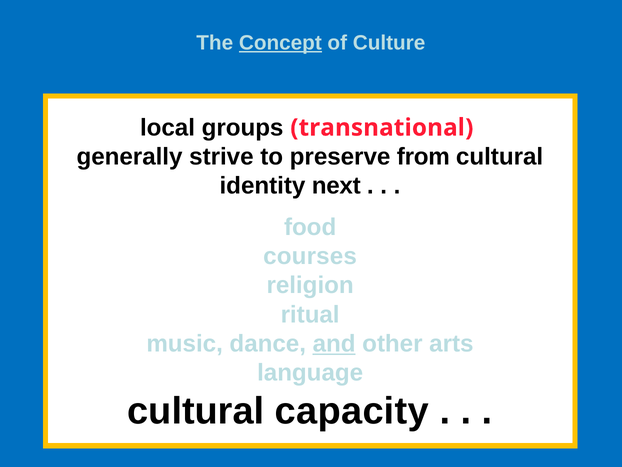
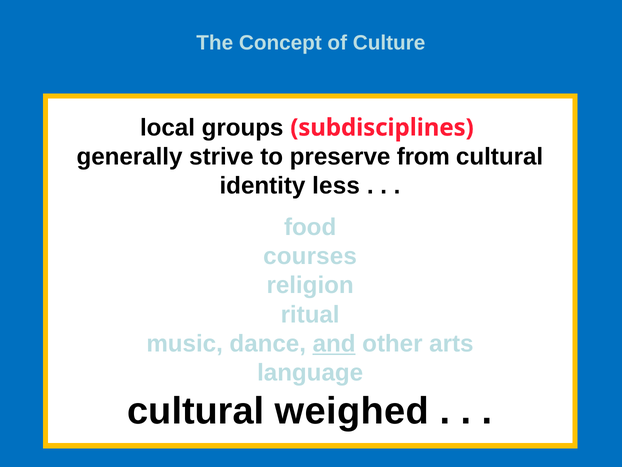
Concept underline: present -> none (280, 43)
transnational: transnational -> subdisciplines (382, 128)
next: next -> less (336, 186)
capacity: capacity -> weighed (352, 411)
